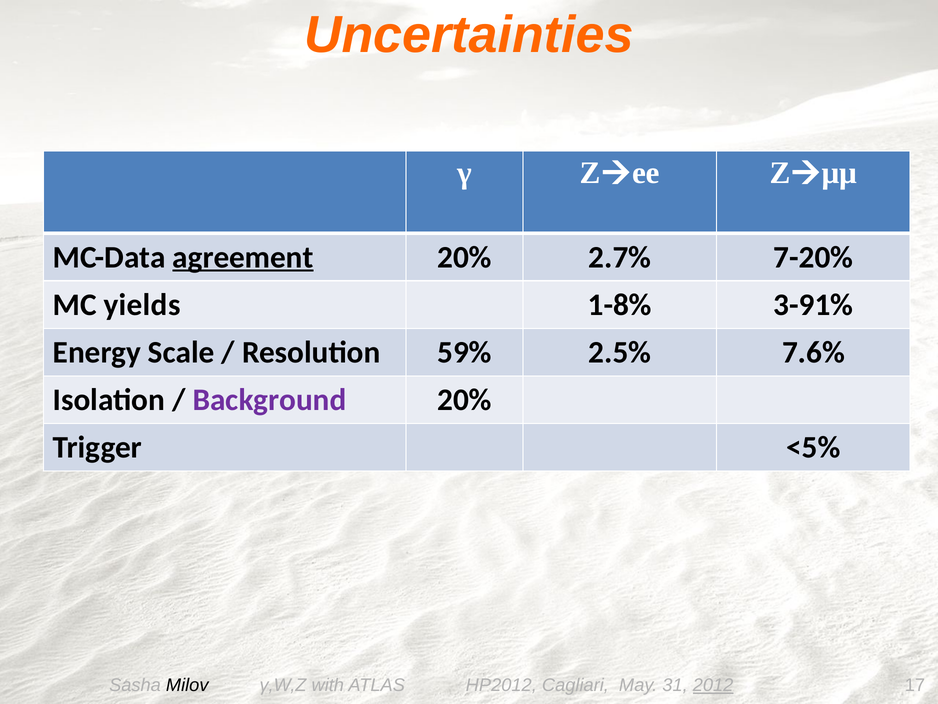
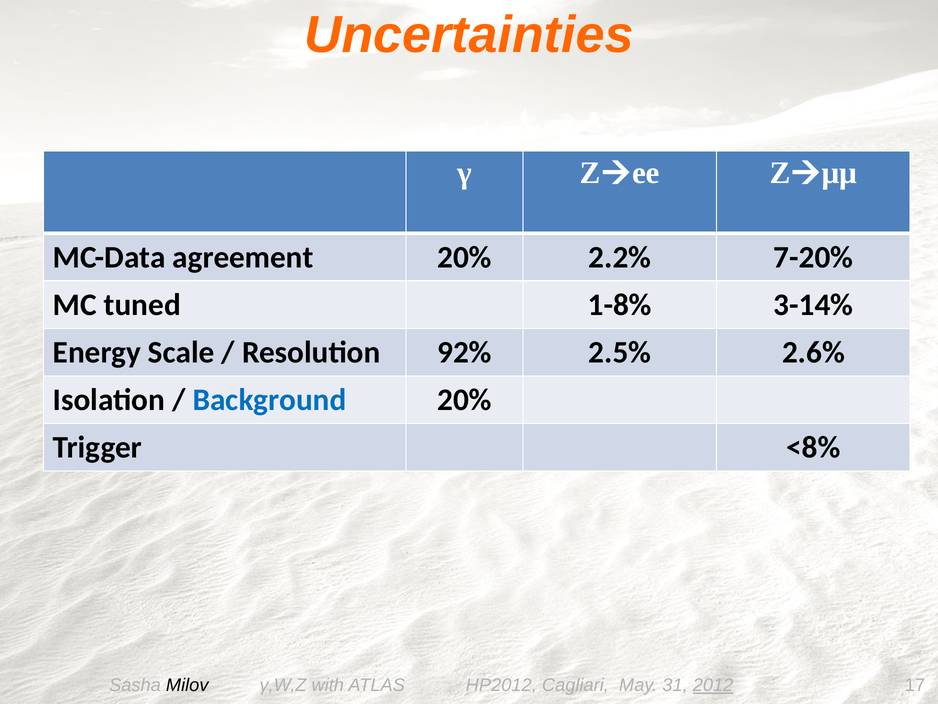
agreement underline: present -> none (243, 257)
2.7%: 2.7% -> 2.2% (620, 257)
yields: yields -> tuned (142, 305)
3-91%: 3-91% -> 3-14% (813, 305)
59%: 59% -> 92% (464, 352)
7.6%: 7.6% -> 2.6% (813, 352)
Background colour: purple -> blue (269, 400)
<5%: <5% -> <8% (813, 447)
